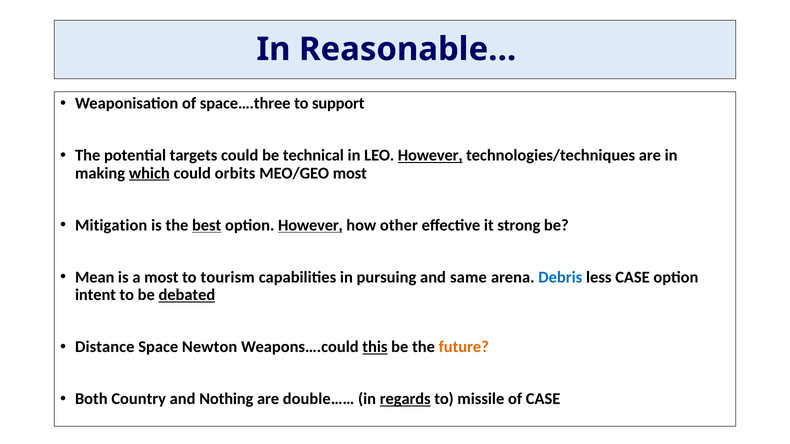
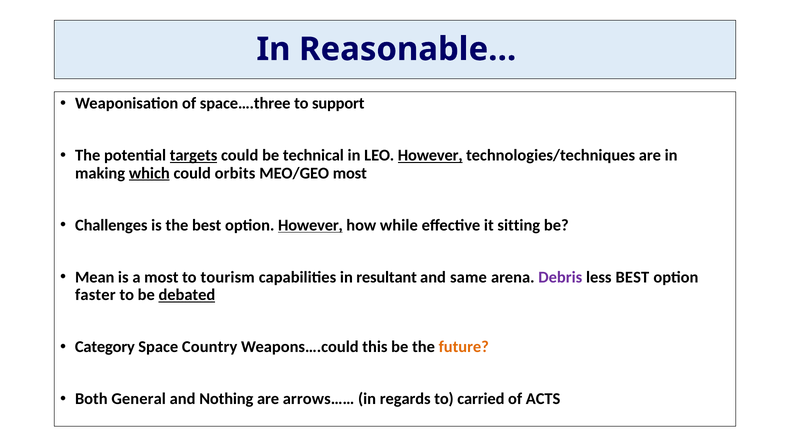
targets underline: none -> present (194, 155)
Mitigation: Mitigation -> Challenges (111, 225)
best underline: present -> none (207, 225)
other: other -> while (399, 225)
strong: strong -> sitting (519, 225)
pursuing: pursuing -> resultant (387, 277)
Debris colour: blue -> purple (560, 277)
less CASE: CASE -> BEST (632, 277)
intent: intent -> faster (95, 295)
Distance: Distance -> Category (105, 347)
Newton: Newton -> Country (210, 347)
this underline: present -> none (375, 347)
Country: Country -> General (139, 399)
double……: double…… -> arrows…… (319, 399)
regards underline: present -> none (405, 399)
missile: missile -> carried (481, 399)
of CASE: CASE -> ACTS (543, 399)
